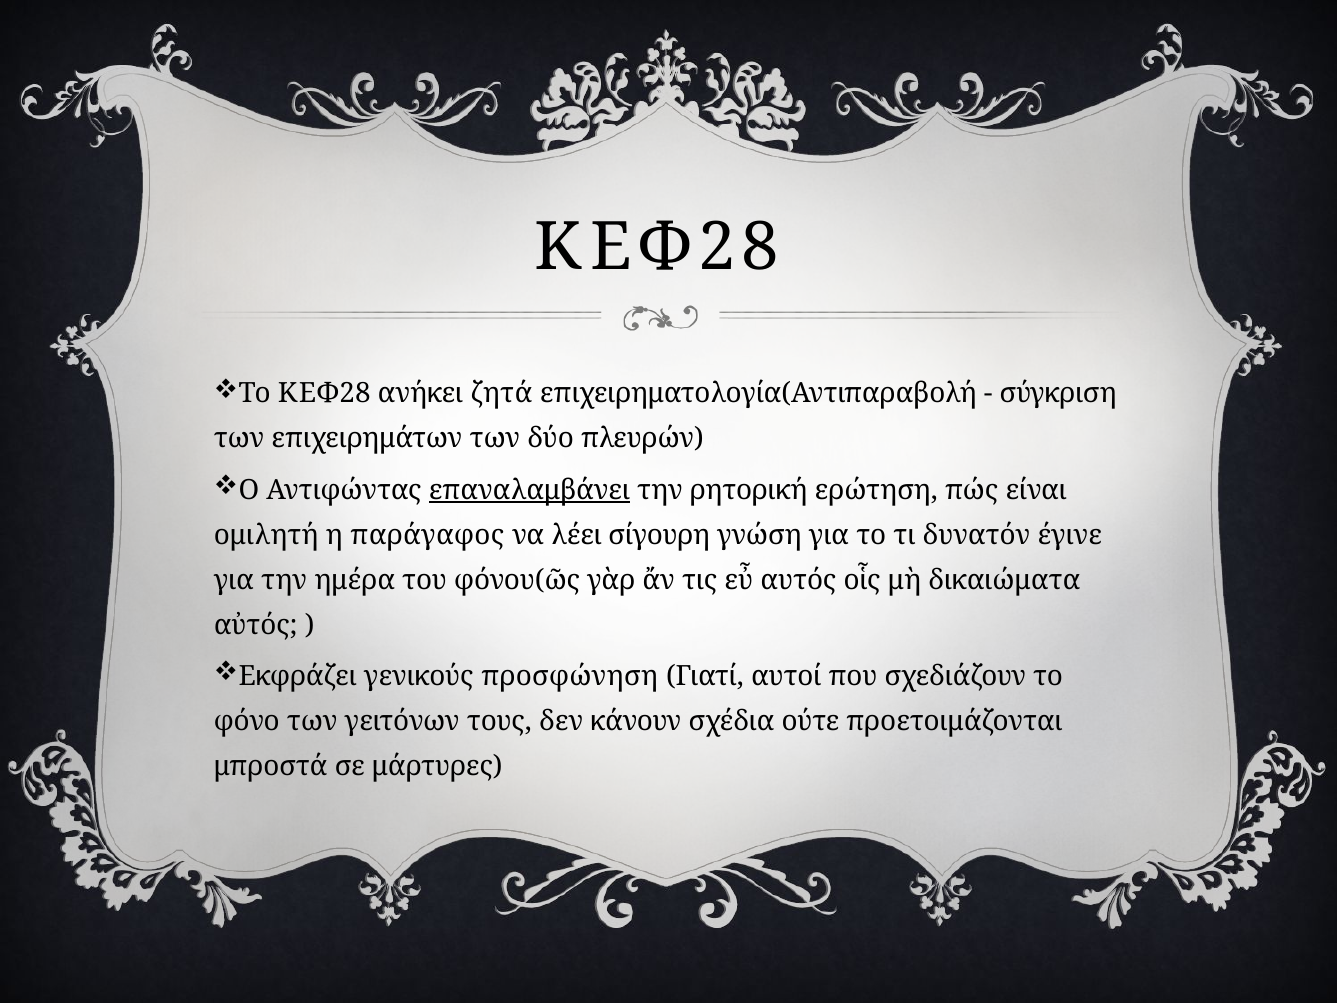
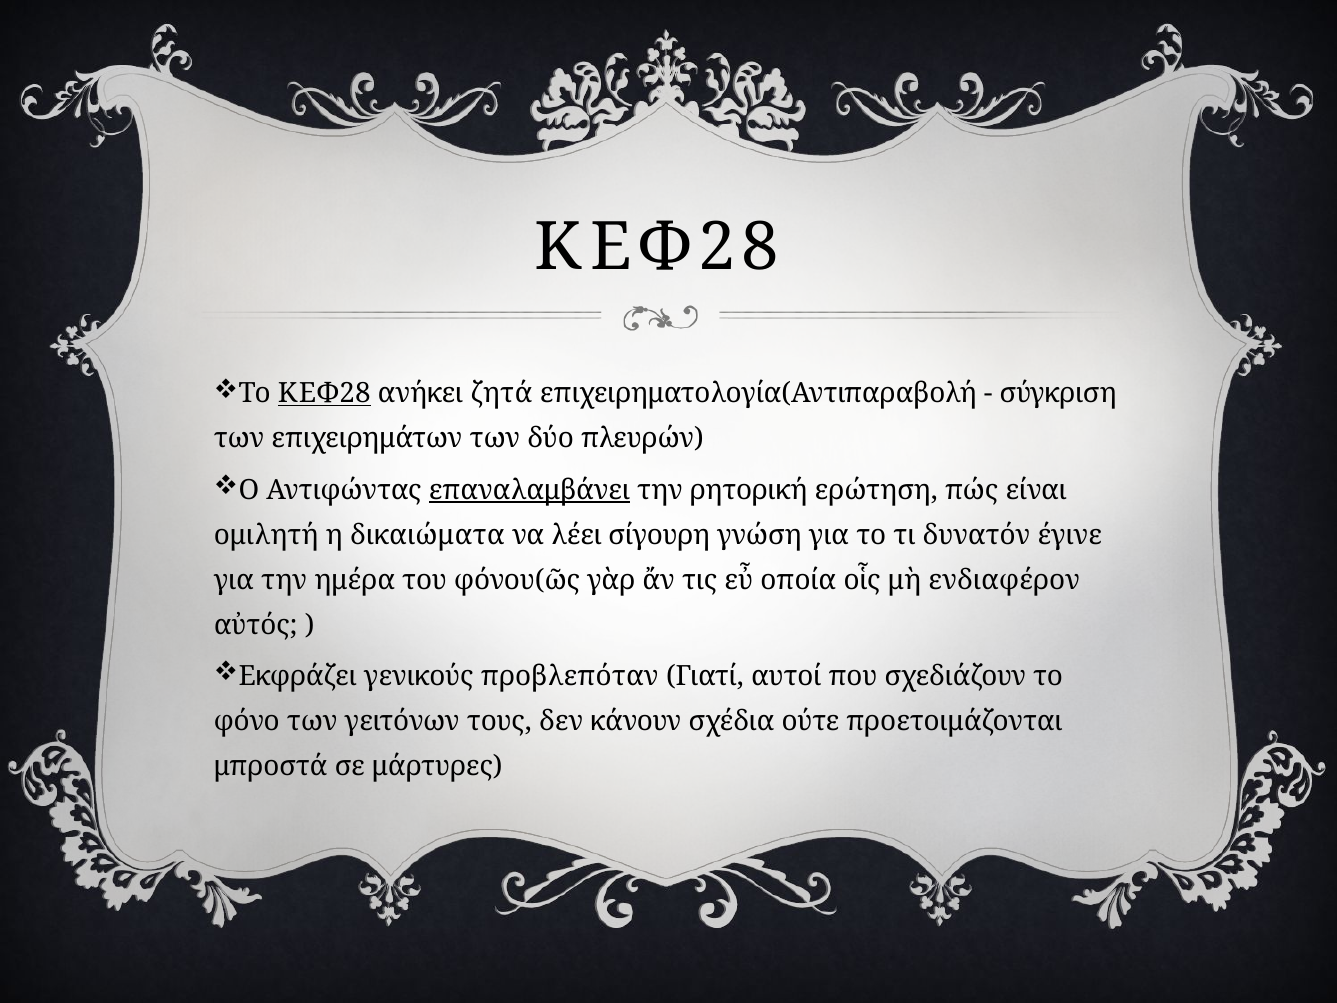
ΚΕΦ28 underline: none -> present (324, 394)
παράγαφος: παράγαφος -> δικαιώματα (427, 535)
αυτός: αυτός -> οποία (798, 580)
δικαιώματα: δικαιώματα -> ενδιαφέρον (1004, 580)
προσφώνηση: προσφώνηση -> προβλεπόταν (570, 676)
